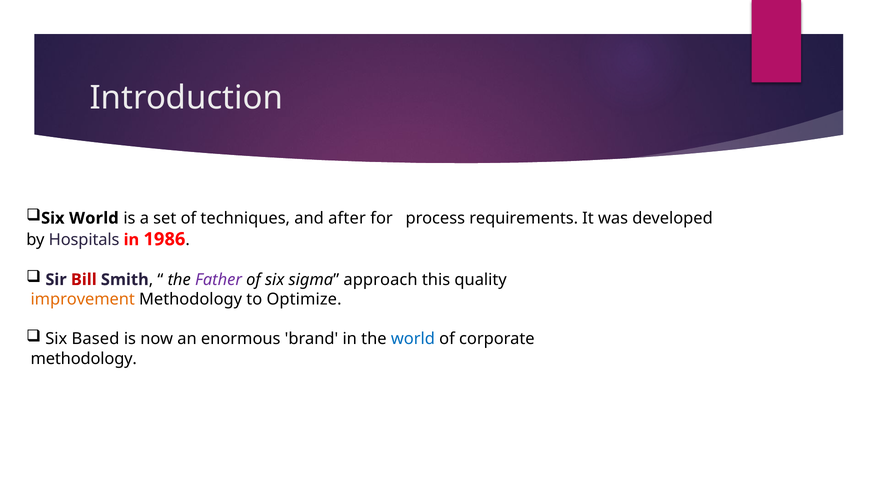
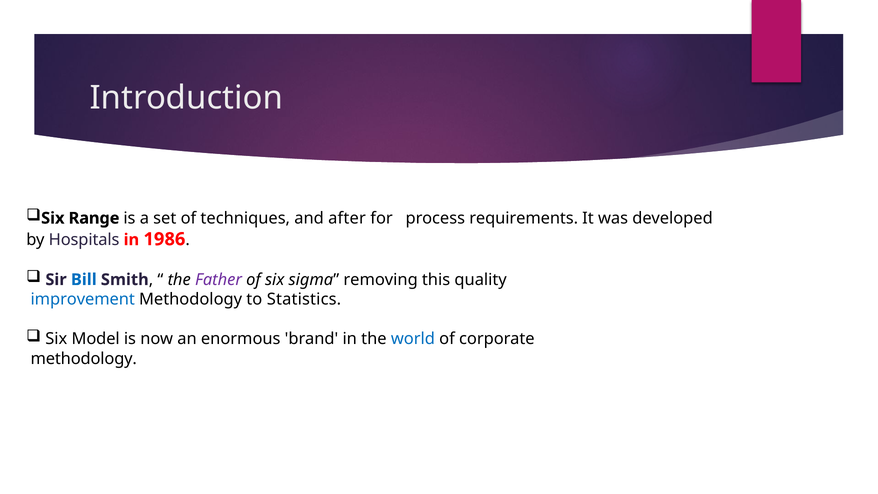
Six World: World -> Range (94, 218)
Bill colour: red -> blue (84, 280)
approach: approach -> removing (381, 280)
improvement colour: orange -> blue (83, 299)
Optimize: Optimize -> Statistics (304, 299)
Based: Based -> Model (96, 339)
